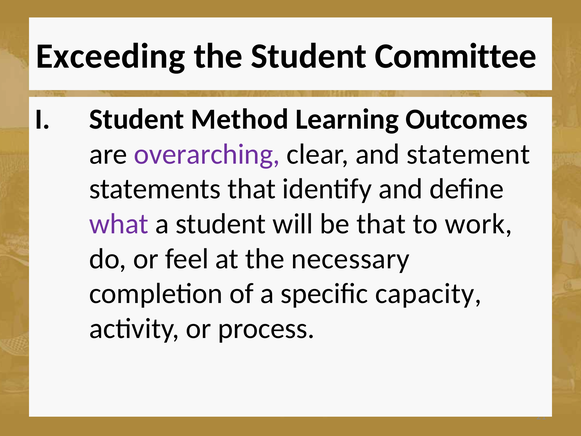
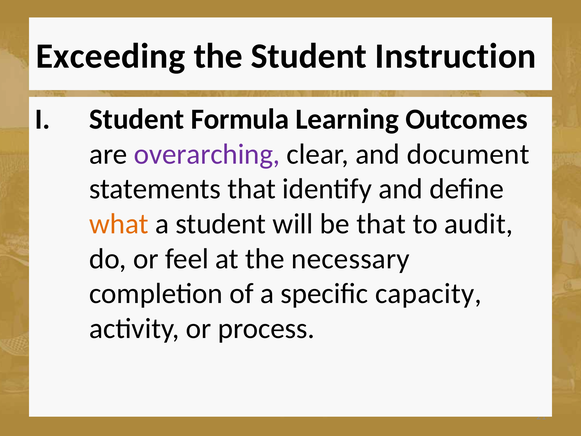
Committee: Committee -> Instruction (456, 56)
Method: Method -> Formula (240, 119)
statement: statement -> document (468, 154)
what colour: purple -> orange (119, 224)
work: work -> audit (479, 224)
